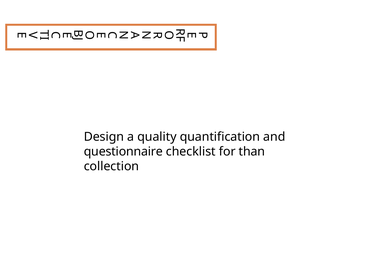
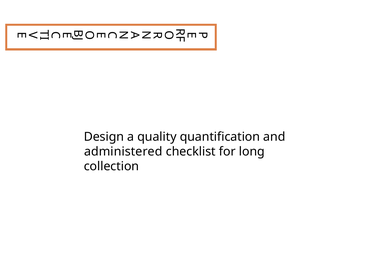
questionnaire: questionnaire -> administered (123, 151)
than: than -> long (252, 151)
